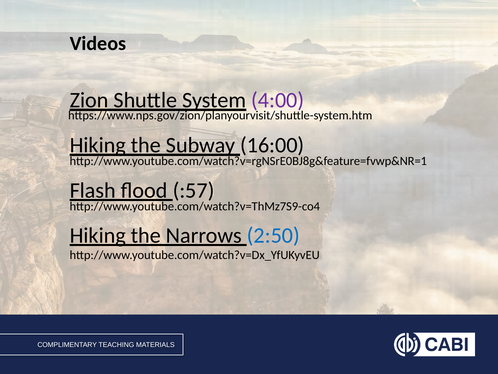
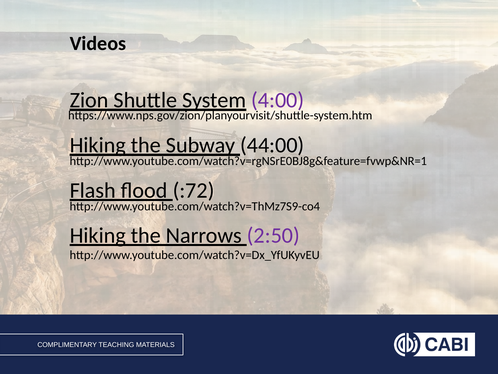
16:00: 16:00 -> 44:00 (272, 145)
:57: :57 -> :72 (194, 190)
2:50 colour: blue -> purple (273, 235)
